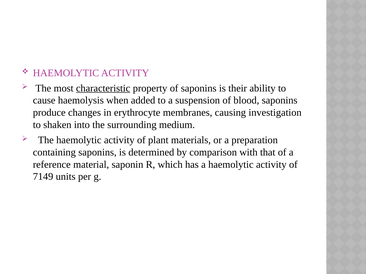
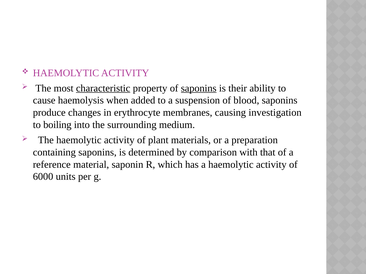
saponins underline: none -> present (199, 88)
shaken: shaken -> boiling (57, 125)
7149: 7149 -> 6000 (43, 177)
